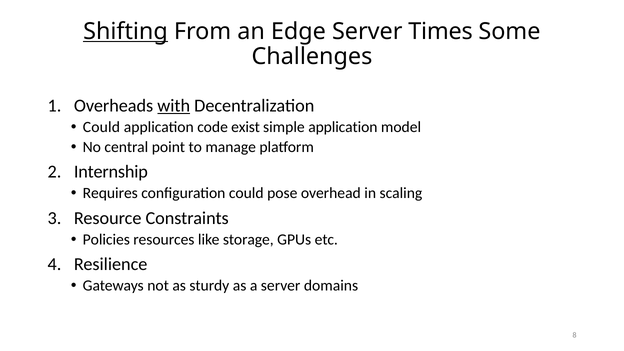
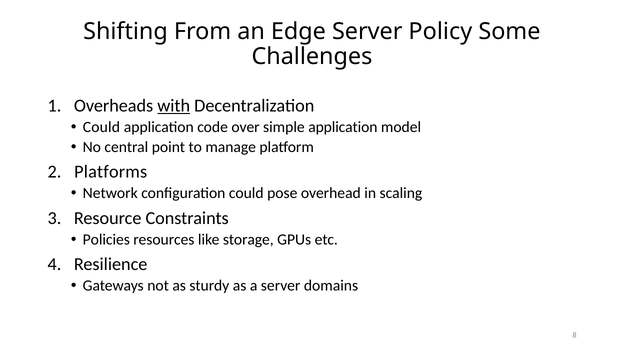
Shifting underline: present -> none (125, 31)
Times: Times -> Policy (440, 31)
exist: exist -> over (246, 127)
Internship: Internship -> Platforms (111, 172)
Requires: Requires -> Network (110, 193)
